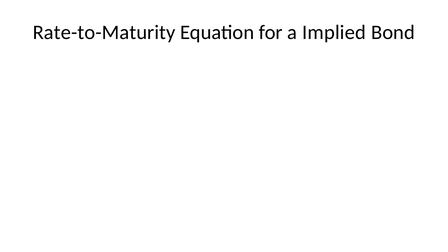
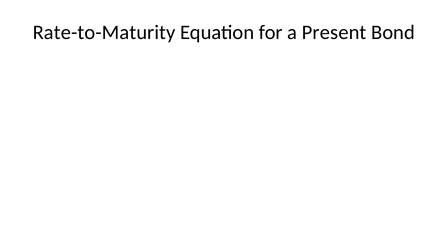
Implied: Implied -> Present (334, 33)
